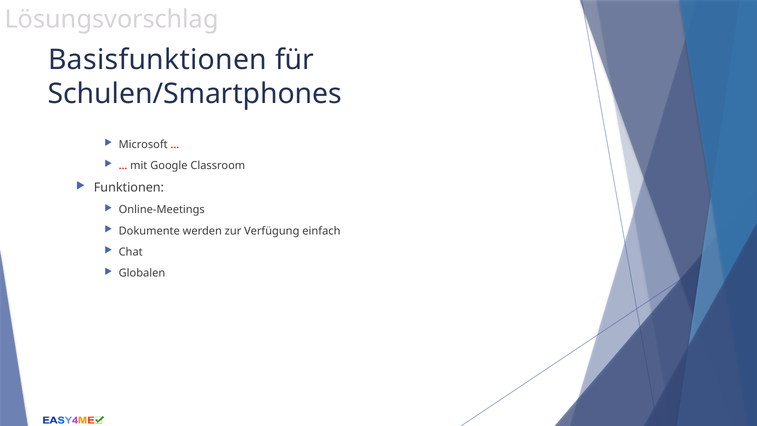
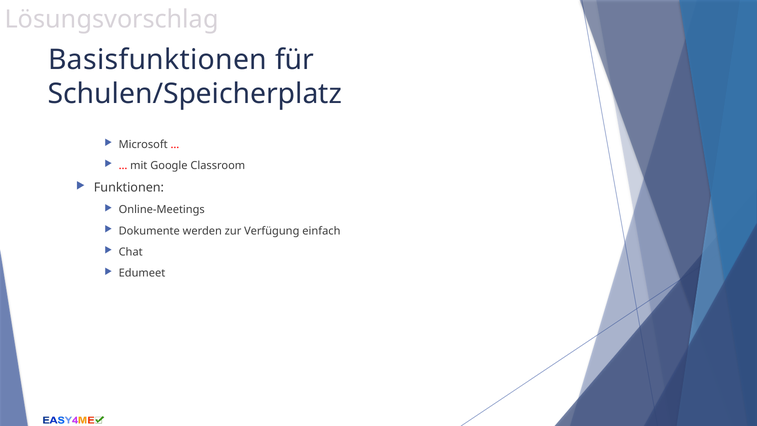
Schulen/Smartphones: Schulen/Smartphones -> Schulen/Speicherplatz (195, 94)
Globalen: Globalen -> Edumeet (142, 273)
